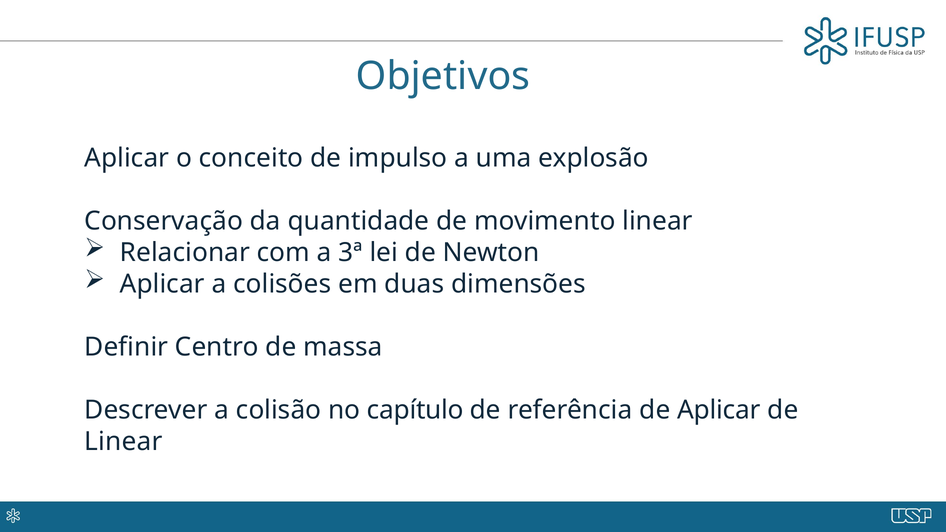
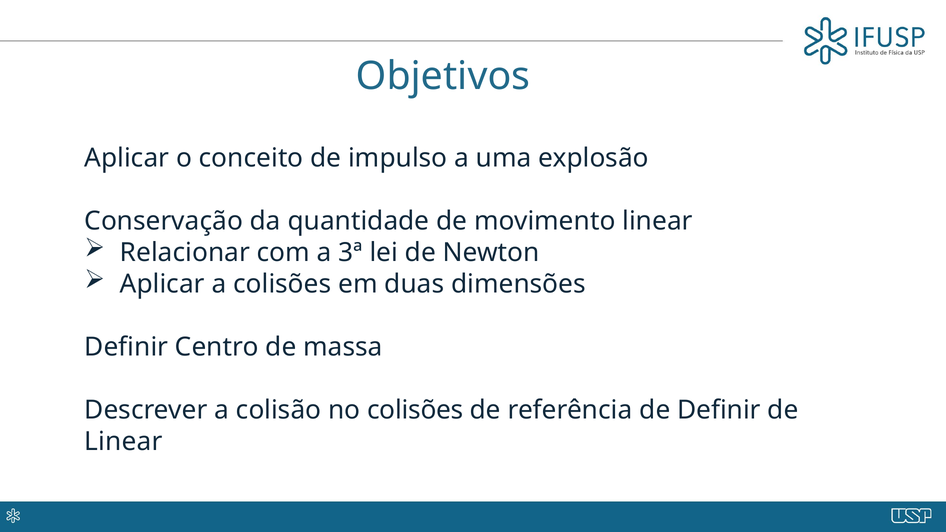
no capítulo: capítulo -> colisões (415, 410)
de Aplicar: Aplicar -> Definir (719, 410)
